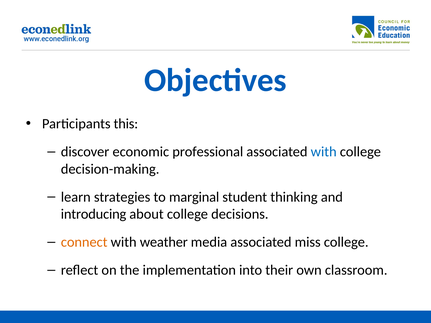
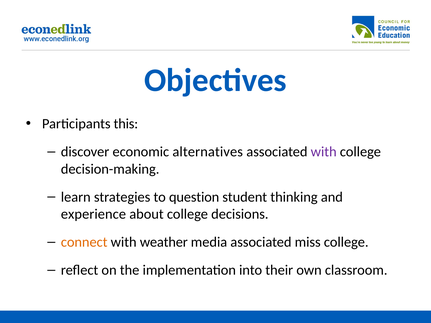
professional: professional -> alternatives (208, 152)
with colour: blue -> purple (324, 152)
marginal: marginal -> question (194, 197)
introducing: introducing -> experience (93, 214)
